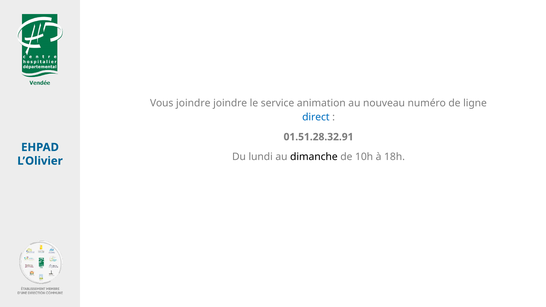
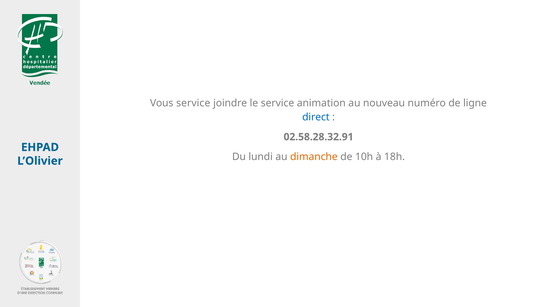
Vous joindre: joindre -> service (193, 103)
01.51.28.32.91: 01.51.28.32.91 -> 02.58.28.32.91 (319, 137)
dimanche colour: black -> orange (314, 157)
